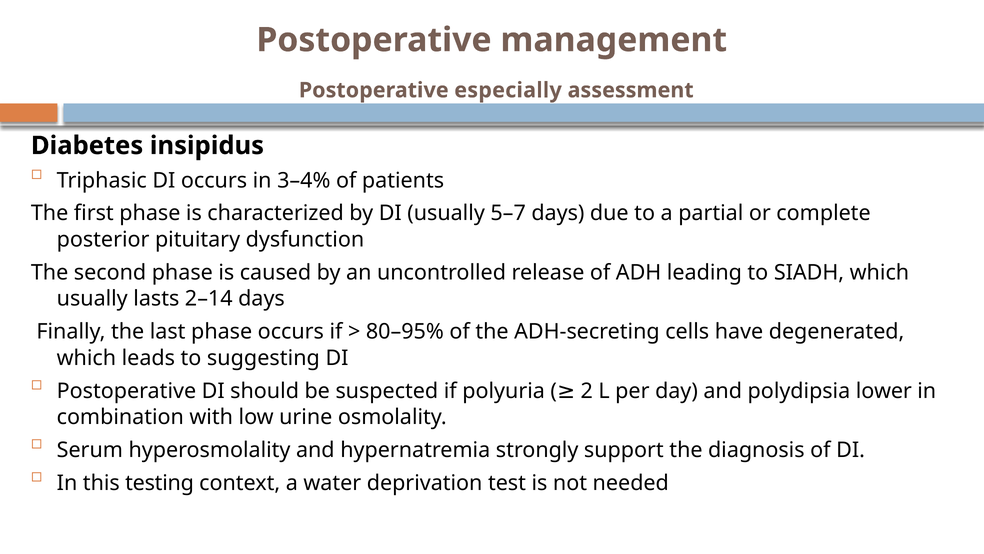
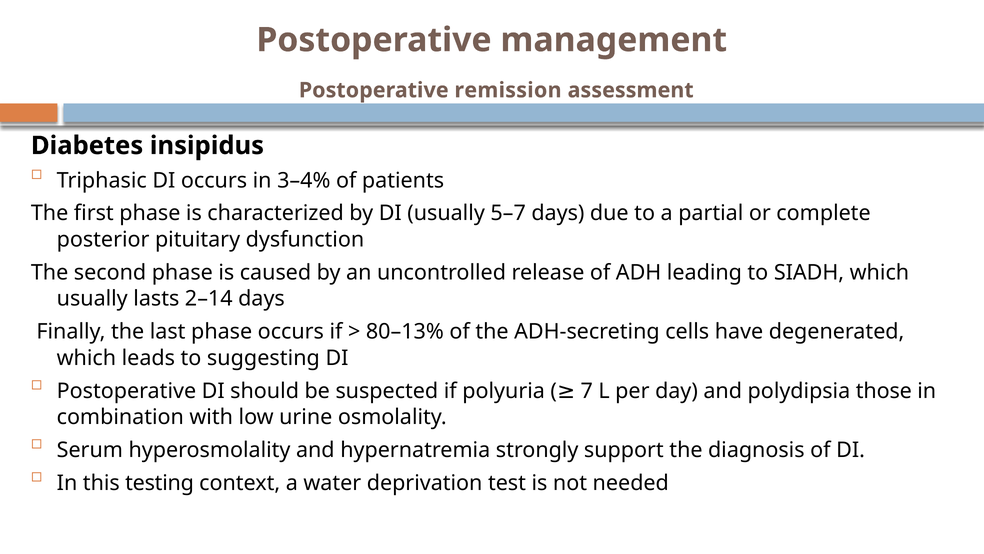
especially: especially -> remission (508, 90)
80–95%: 80–95% -> 80–13% (405, 331)
2: 2 -> 7 (587, 391)
lower: lower -> those (884, 391)
